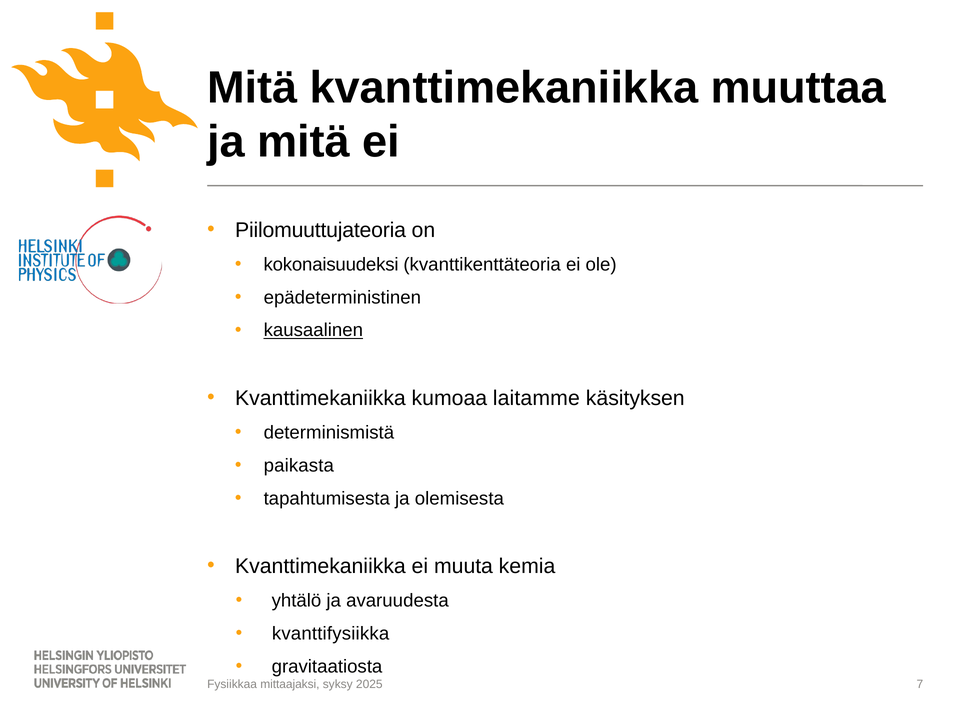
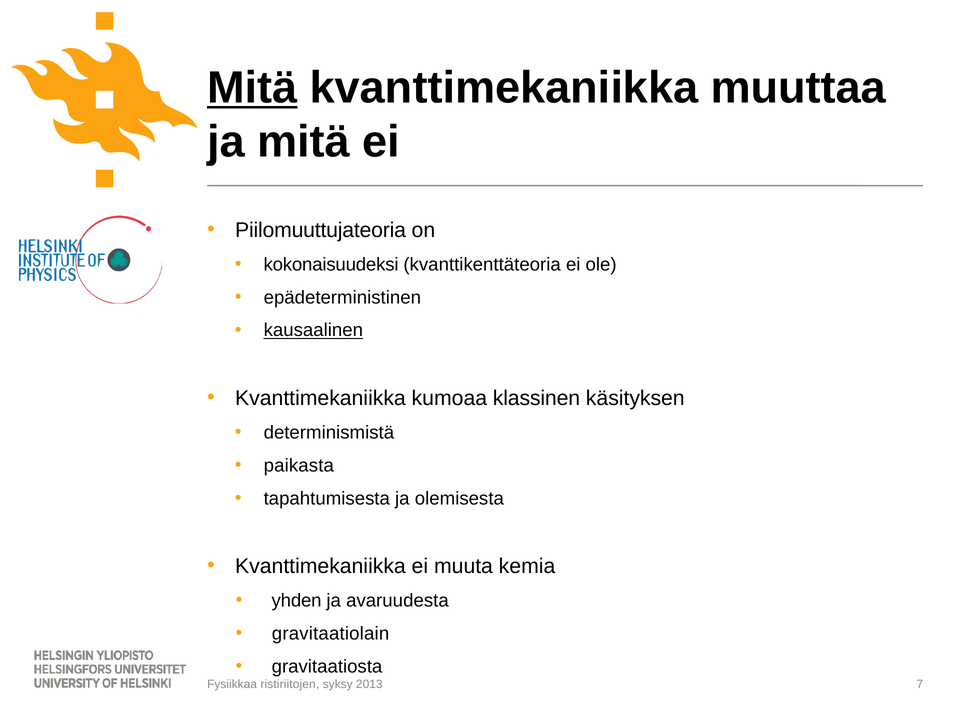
Mitä underline: none -> present (252, 88)
laitamme: laitamme -> klassinen (536, 398)
yhtälö: yhtälö -> yhden (297, 600)
kvanttifysiikka: kvanttifysiikka -> gravitaatiolain (331, 633)
mittaajaksi: mittaajaksi -> ristiriitojen (290, 684)
2025: 2025 -> 2013 (369, 684)
